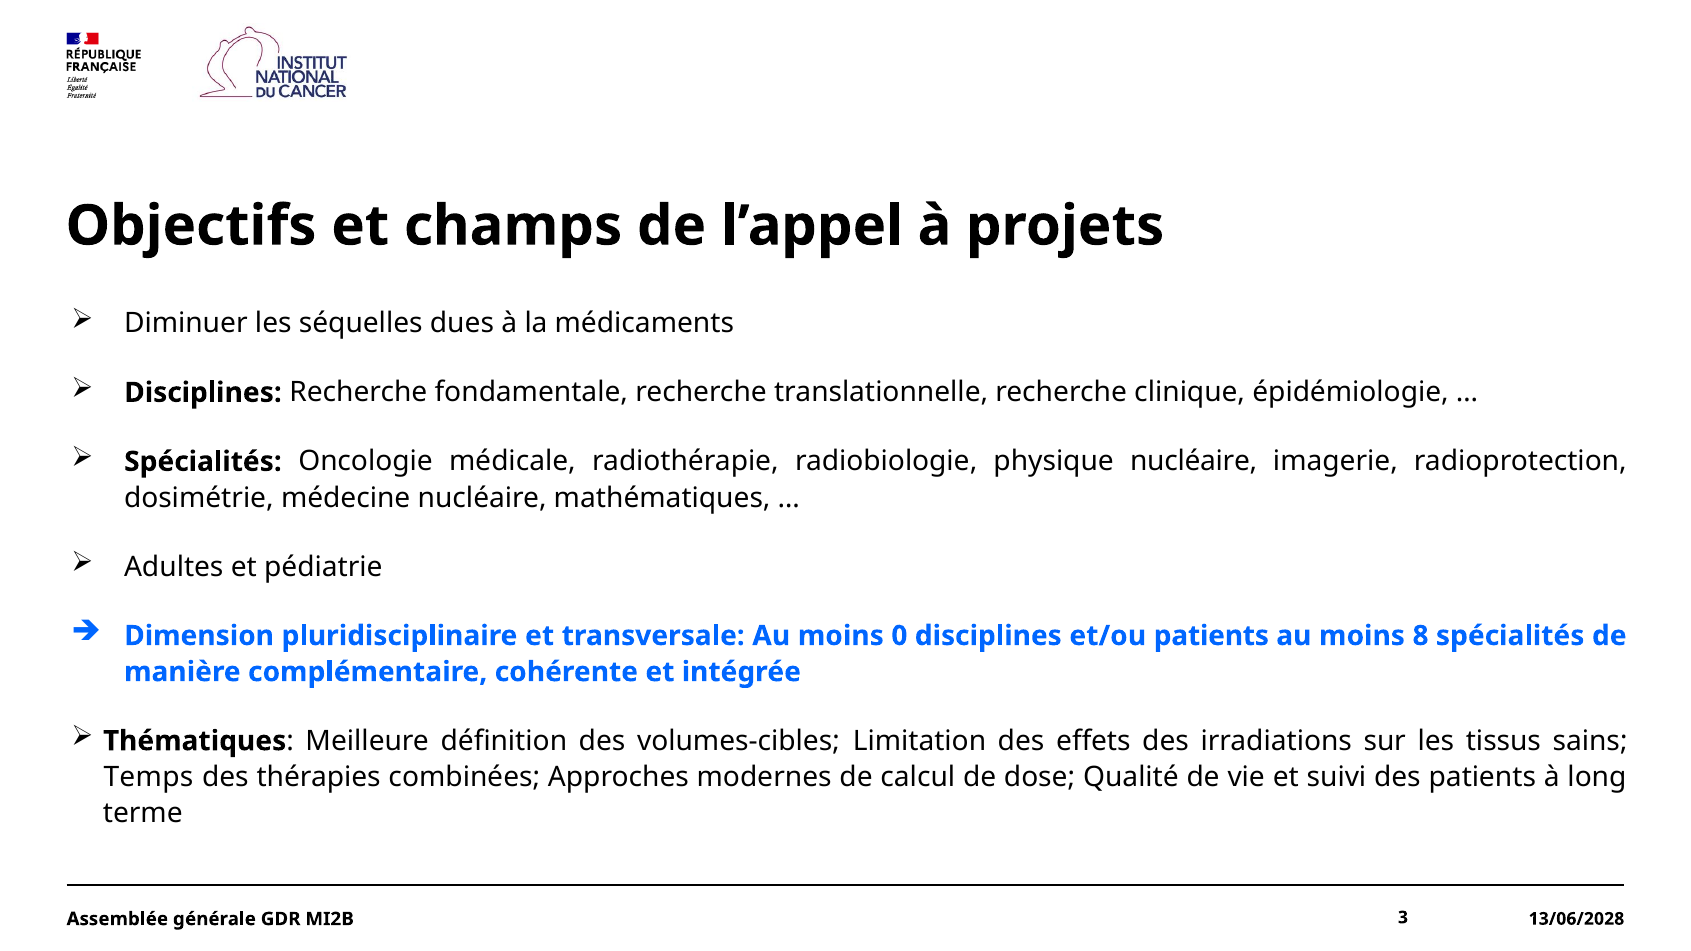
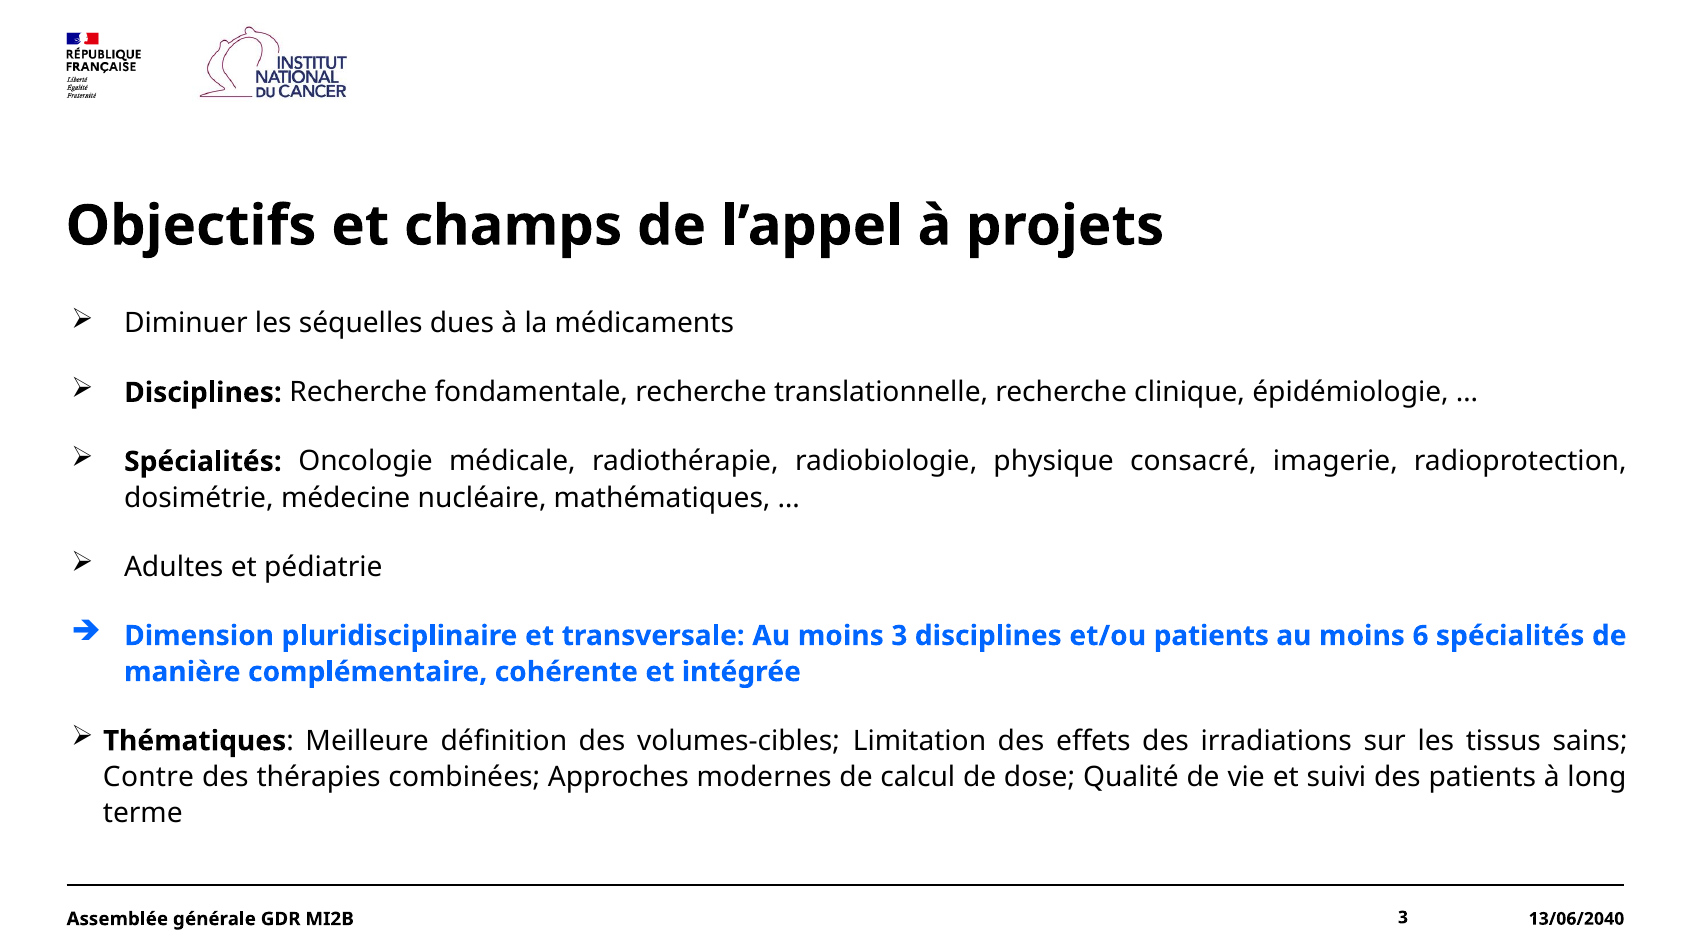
physique nucléaire: nucléaire -> consacré (1193, 462)
moins 0: 0 -> 3 (899, 636)
8: 8 -> 6 (1421, 636)
Temps: Temps -> Contre (148, 777)
13/06/2028: 13/06/2028 -> 13/06/2040 (1576, 919)
